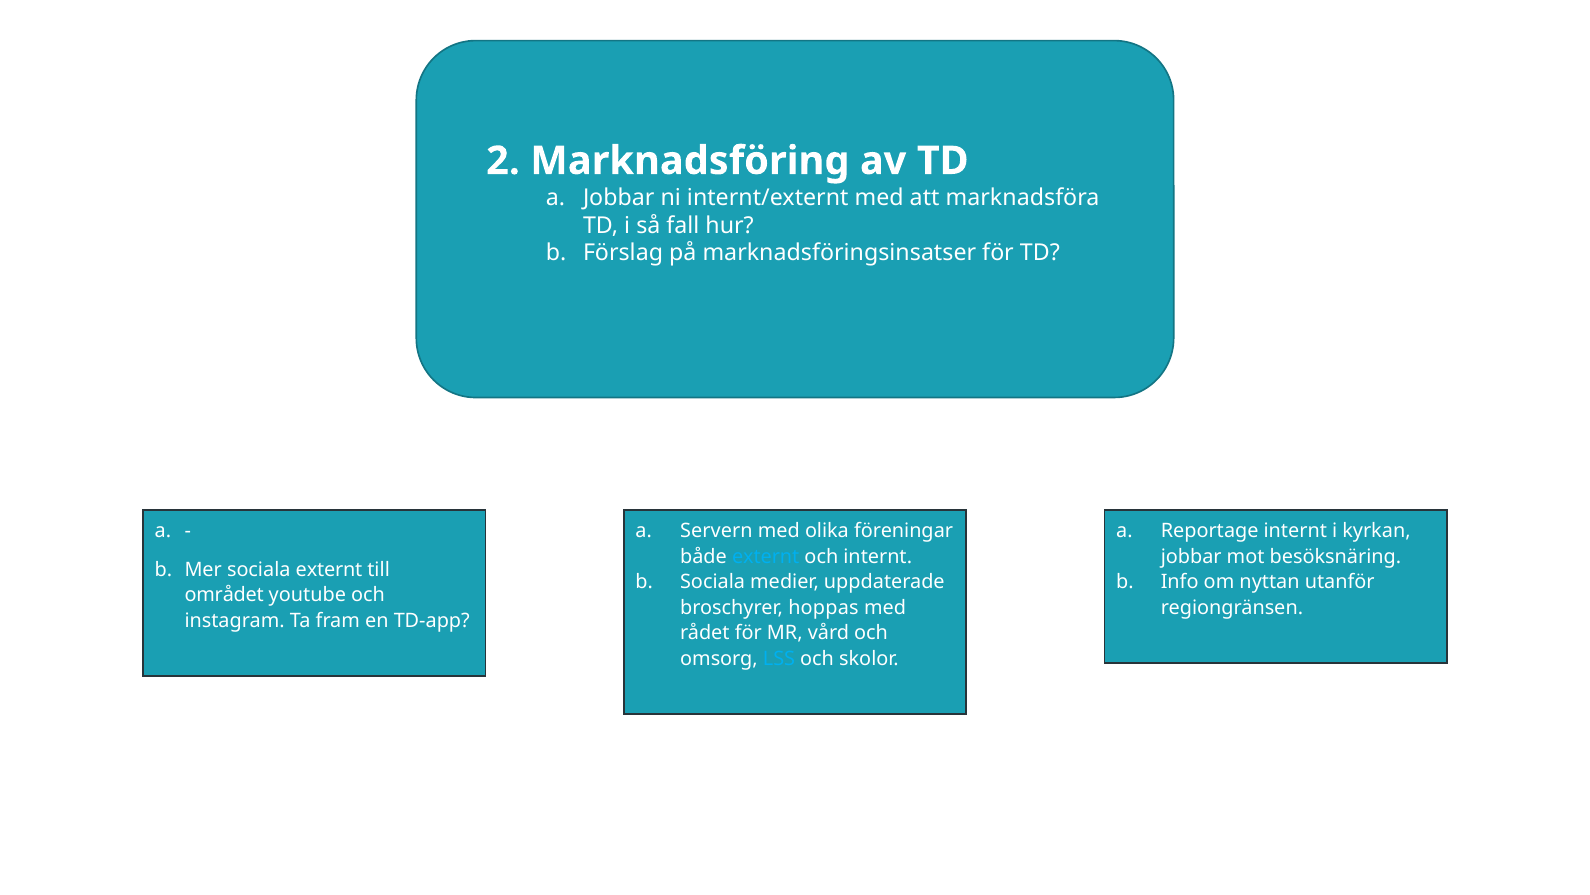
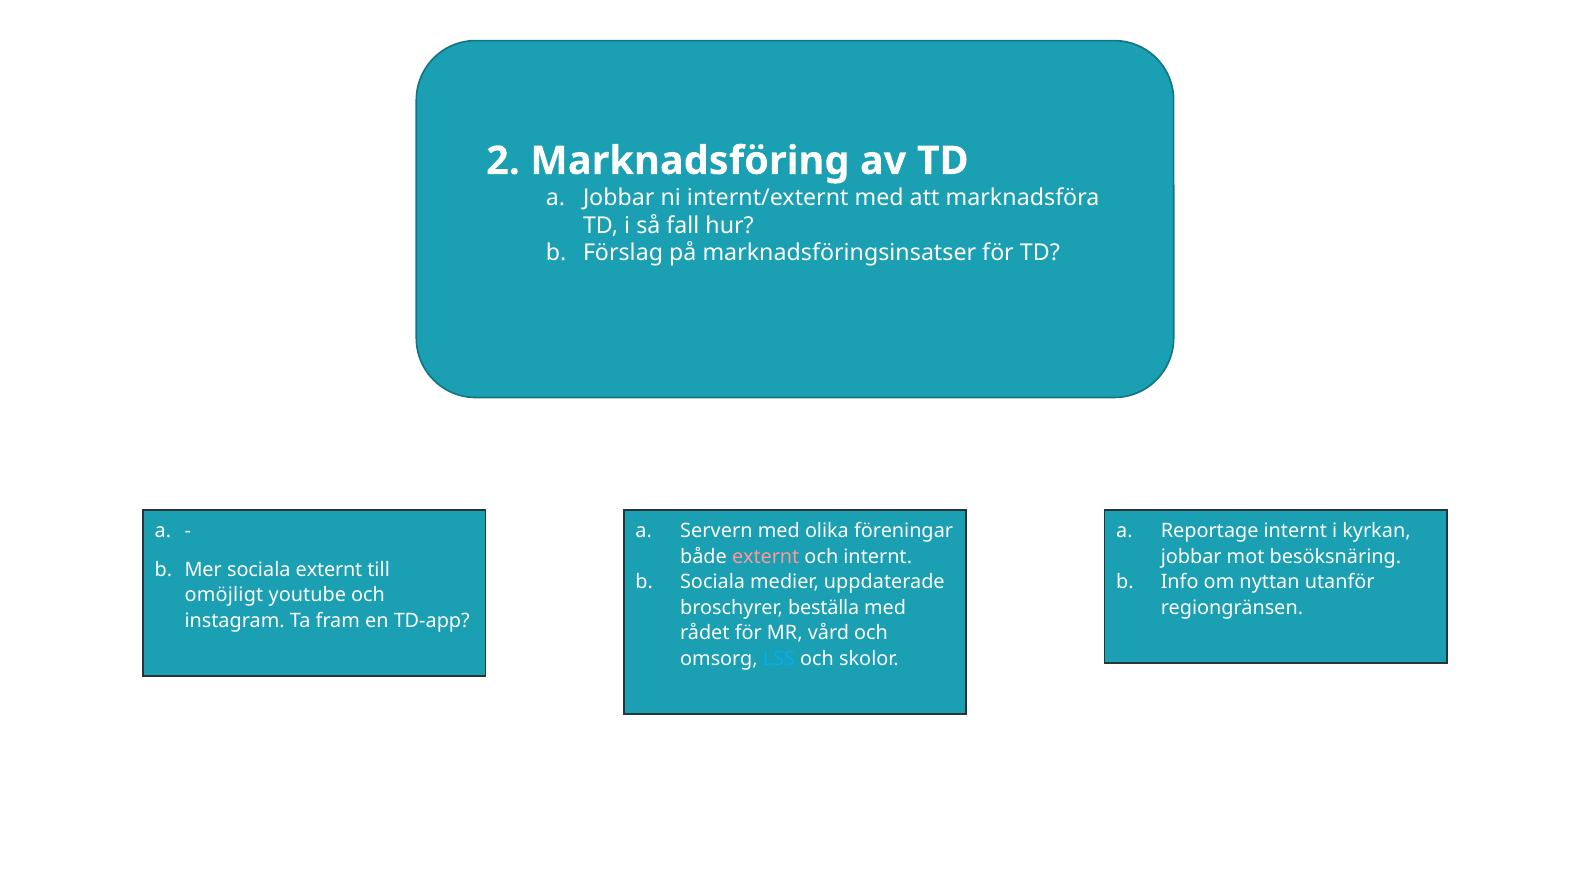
externt colour: light blue -> pink (766, 556)
området: området -> omöjligt (224, 595)
hoppas: hoppas -> beställa (824, 607)
